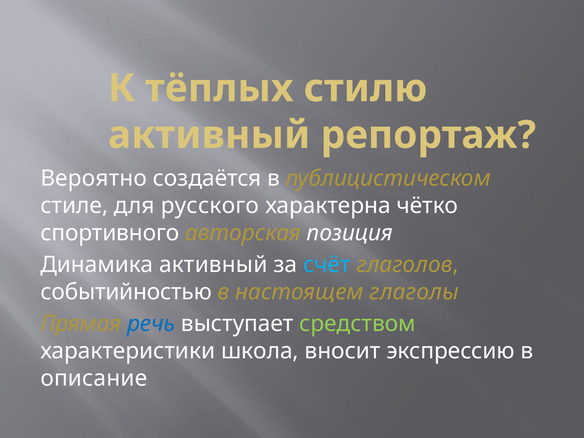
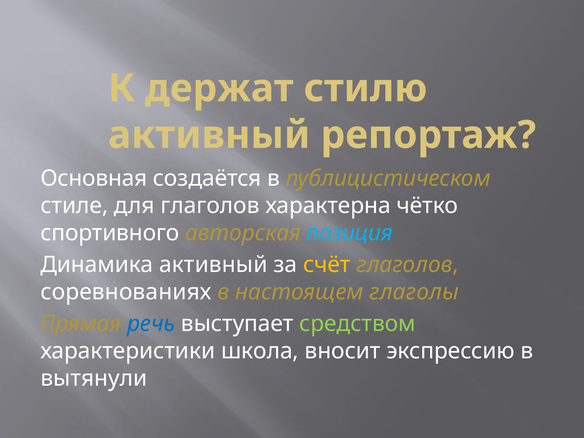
тёплых: тёплых -> держат (219, 88)
Вероятно: Вероятно -> Основная (94, 178)
для русского: русского -> глаголов (210, 206)
позиция colour: white -> light blue (350, 233)
счёт colour: light blue -> yellow (327, 265)
событийностью: событийностью -> соревнованиях (126, 292)
описание: описание -> вытянули (94, 378)
